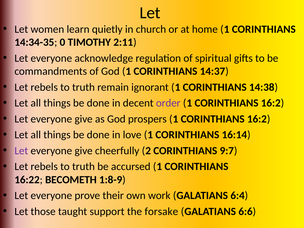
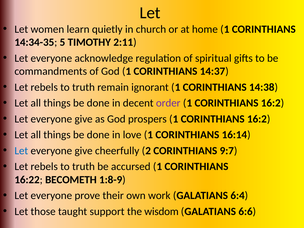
0: 0 -> 5 (62, 42)
Let colour: purple -> blue (21, 151)
forsake: forsake -> wisdom (161, 211)
